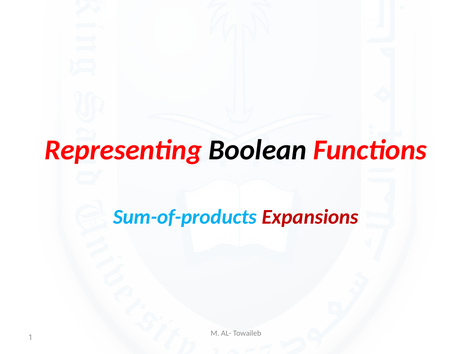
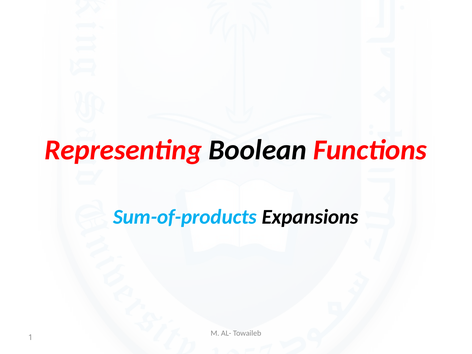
Expansions colour: red -> black (310, 217)
